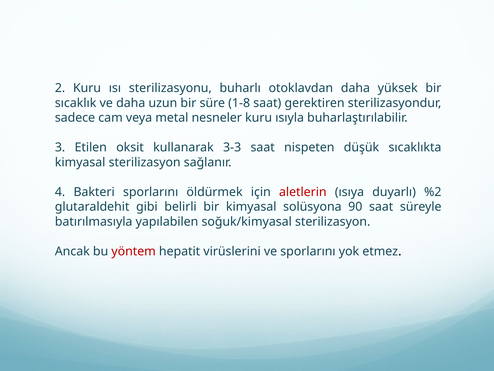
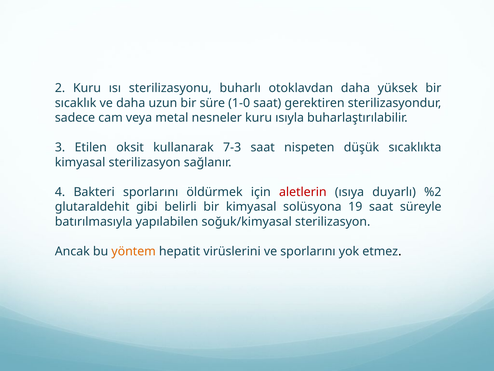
1-8: 1-8 -> 1-0 (239, 103)
3-3: 3-3 -> 7-3 (232, 147)
90: 90 -> 19 (355, 207)
yöntem colour: red -> orange (134, 251)
